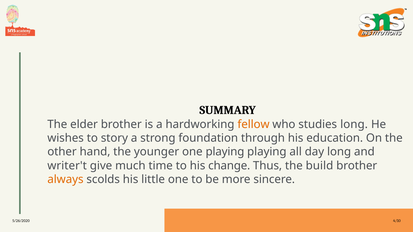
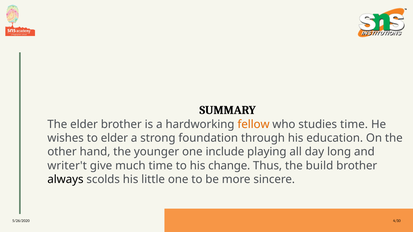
studies long: long -> time (354, 125)
to story: story -> elder (114, 138)
one playing: playing -> include (225, 152)
always colour: orange -> black (65, 180)
